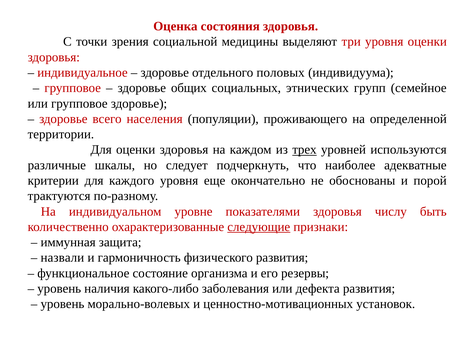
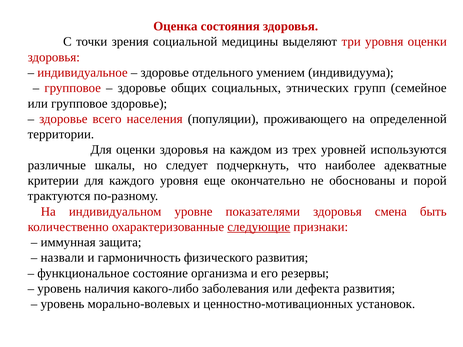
половых: половых -> умением (281, 73)
трех underline: present -> none (304, 150)
числу: числу -> смена (391, 212)
